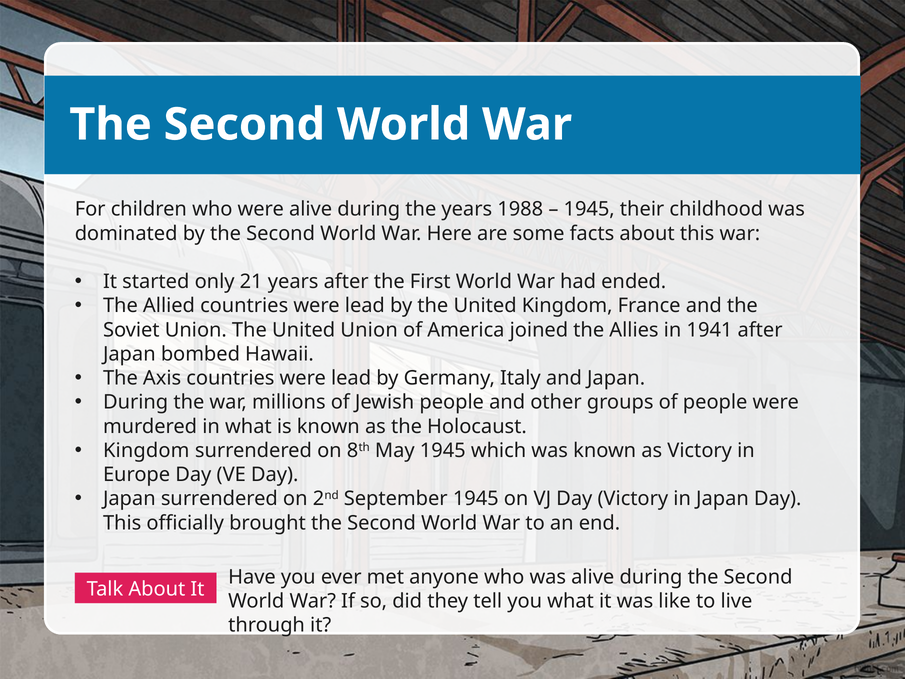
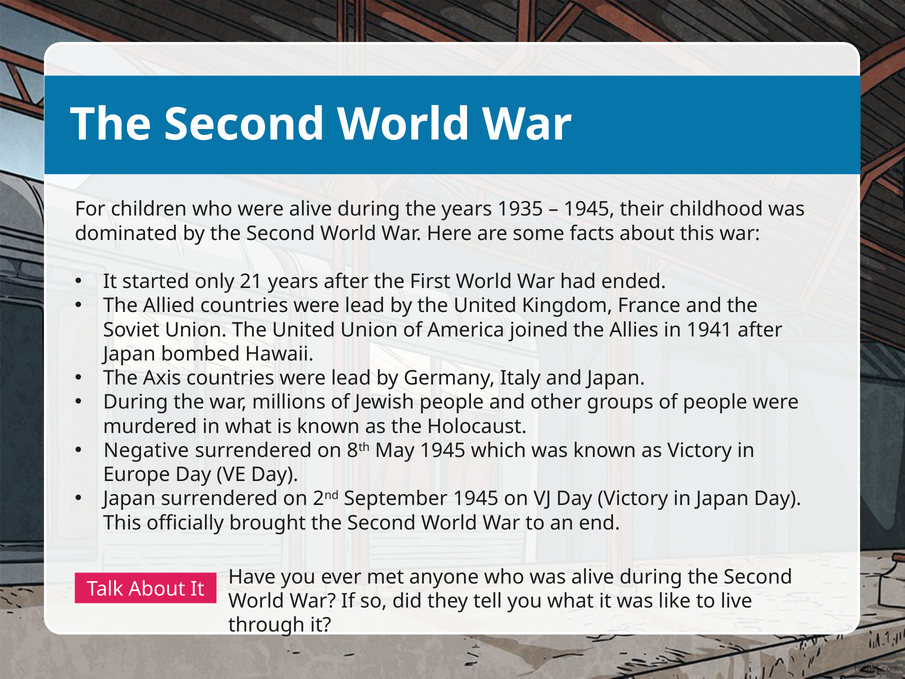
1988: 1988 -> 1935 (520, 209)
Kingdom: Kingdom -> Negative (146, 450)
